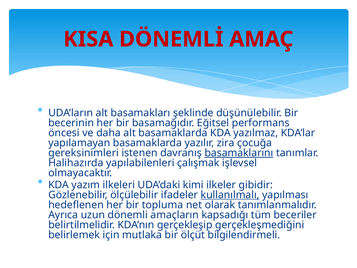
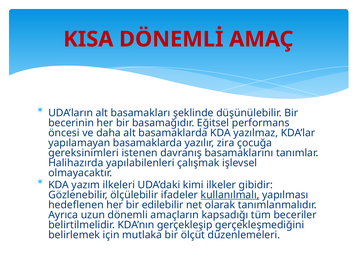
basamaklarını underline: present -> none (239, 153)
topluma: topluma -> edilebilir (163, 205)
bilgilendirmeli: bilgilendirmeli -> düzenlemeleri (244, 235)
